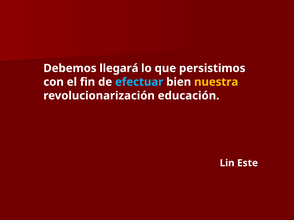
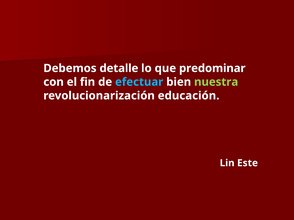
llegará: llegará -> detalle (119, 68)
persistimos: persistimos -> predominar (212, 68)
nuestra colour: yellow -> light green (216, 82)
